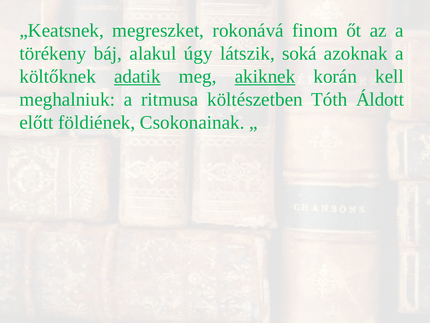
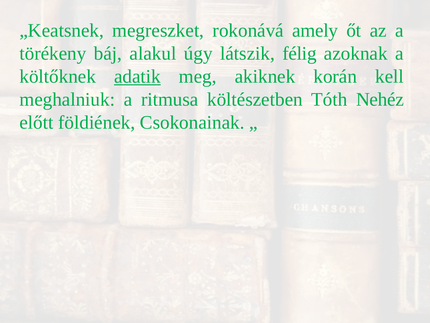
finom: finom -> amely (315, 31)
soká: soká -> félig (299, 54)
akiknek underline: present -> none (265, 76)
Áldott: Áldott -> Nehéz (380, 99)
